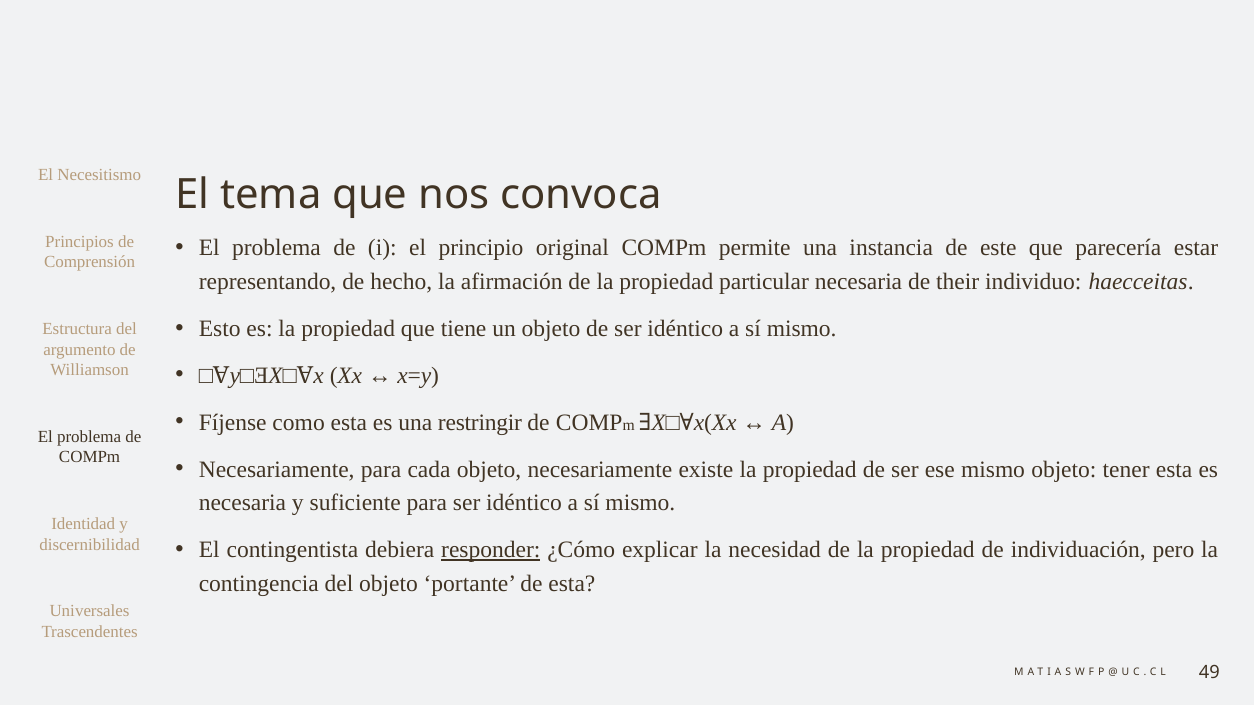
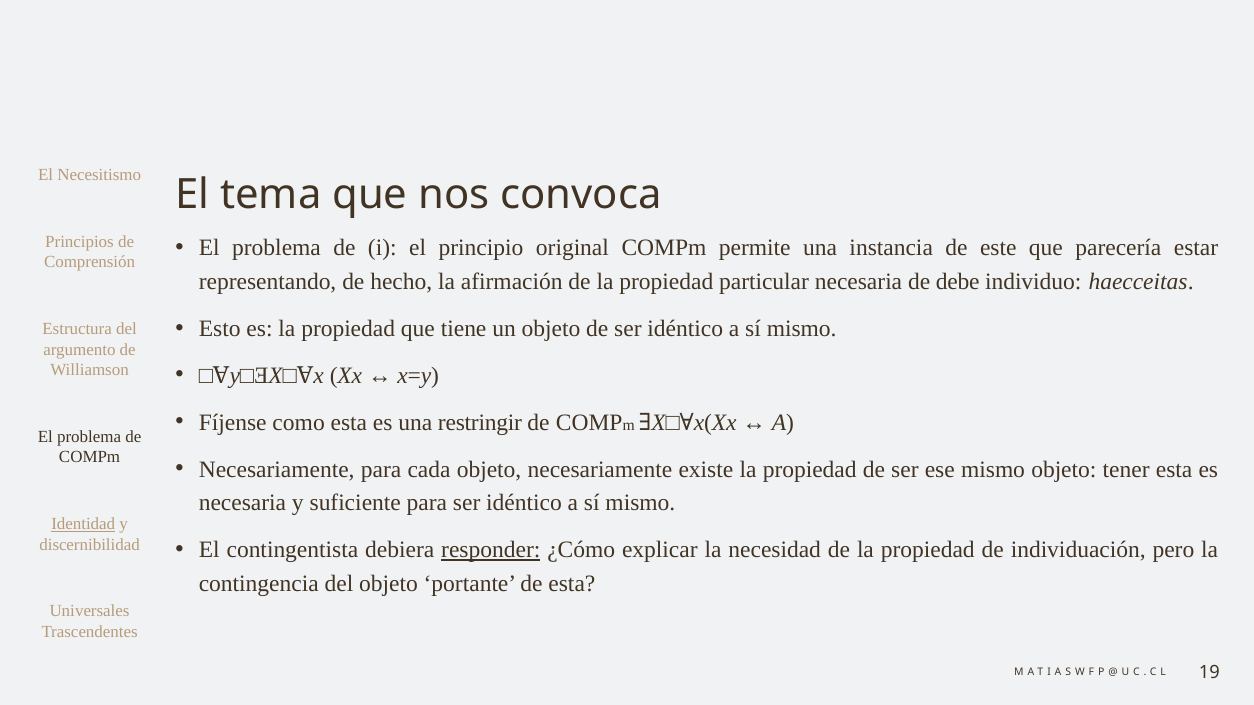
their: their -> debe (958, 282)
Identidad underline: none -> present (83, 524)
49: 49 -> 19 (1209, 672)
